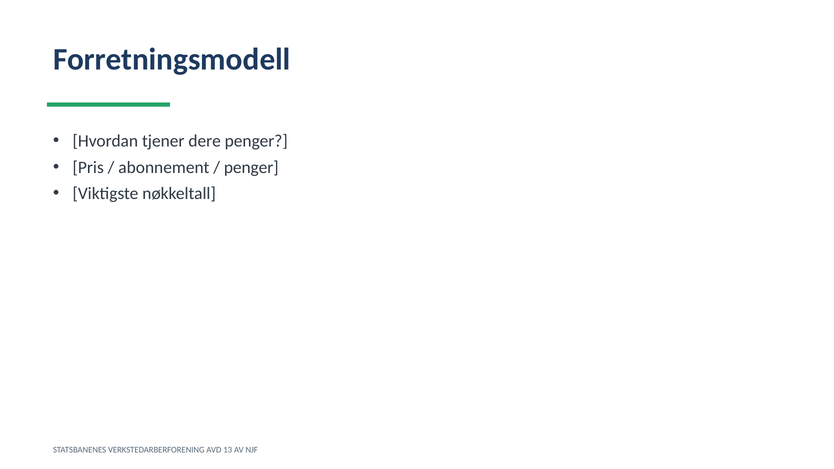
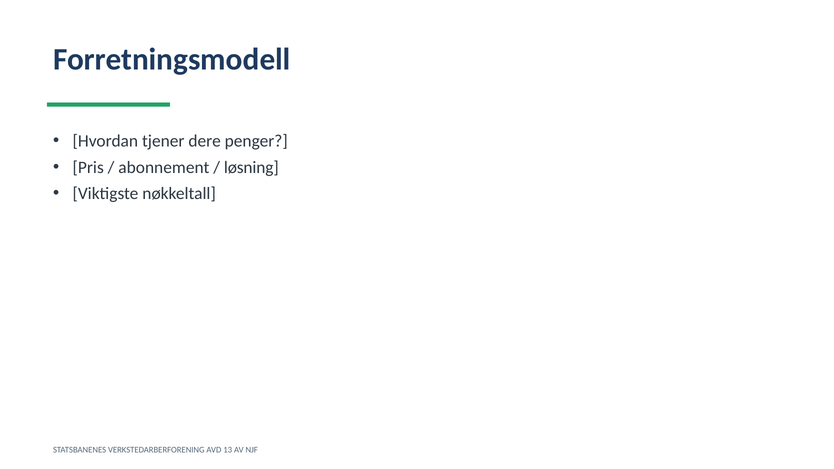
penger: penger -> løsning (251, 167)
